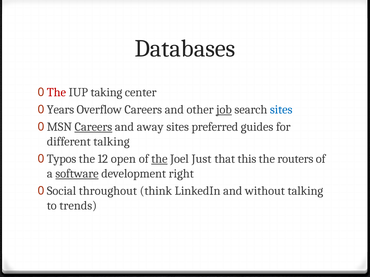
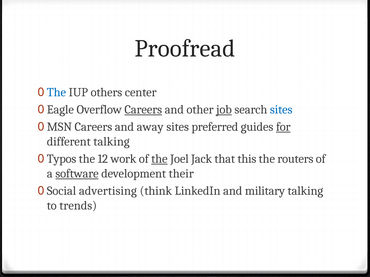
Databases: Databases -> Proofread (185, 49)
The colour: red -> blue (56, 93)
taking: taking -> others (106, 93)
Years: Years -> Eagle (60, 110)
Careers underline: none -> present (143, 110)
Careers underline: present -> none (93, 127)
for underline: none -> present (283, 127)
open: open -> work (123, 159)
Just: Just -> Jack (202, 159)
right: right -> their (181, 174)
throughout: throughout -> advertising (108, 191)
without: without -> military (265, 191)
